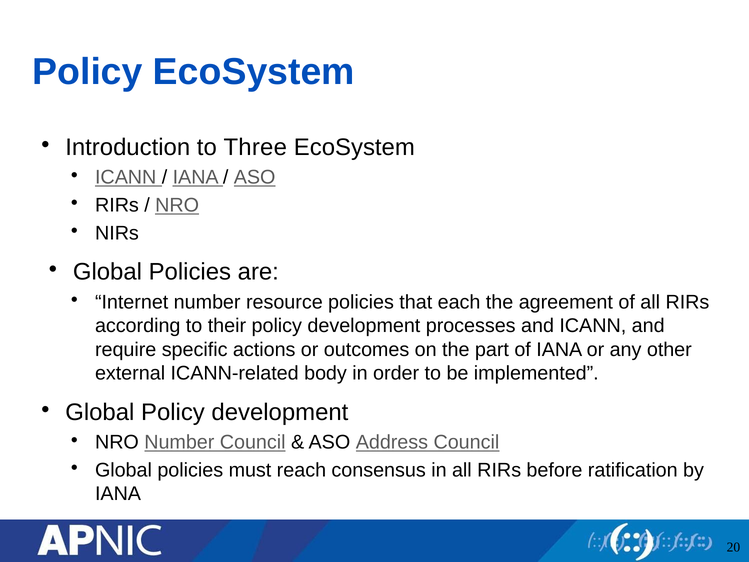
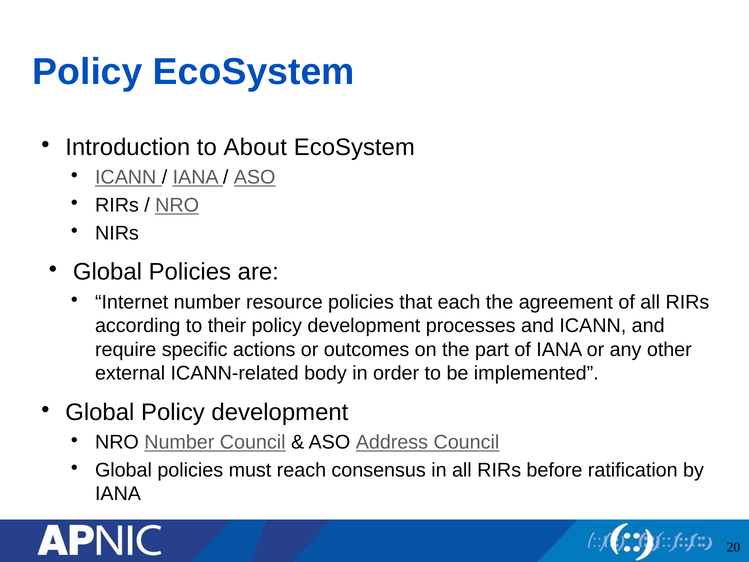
Three: Three -> About (255, 147)
